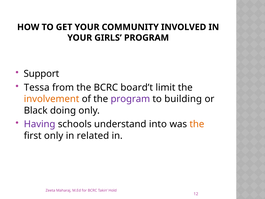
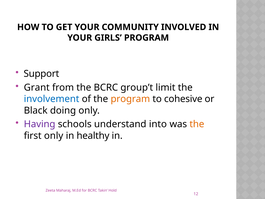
Tessa: Tessa -> Grant (37, 87)
board’t: board’t -> group’t (137, 87)
involvement colour: orange -> blue (52, 99)
program colour: purple -> orange (130, 99)
building: building -> cohesive (183, 99)
related: related -> healthy (93, 136)
